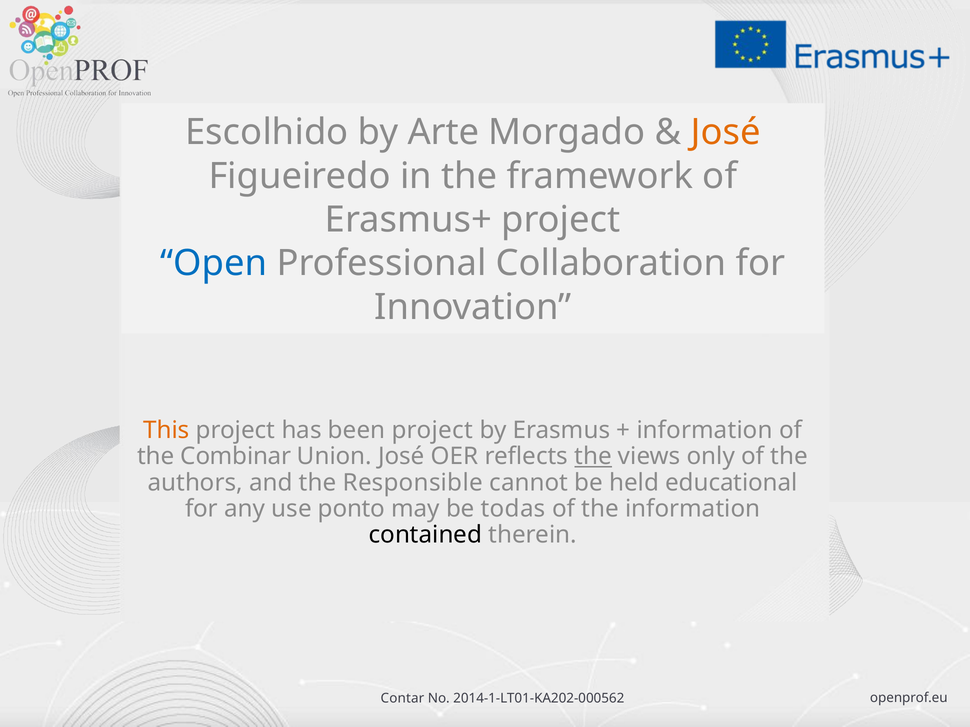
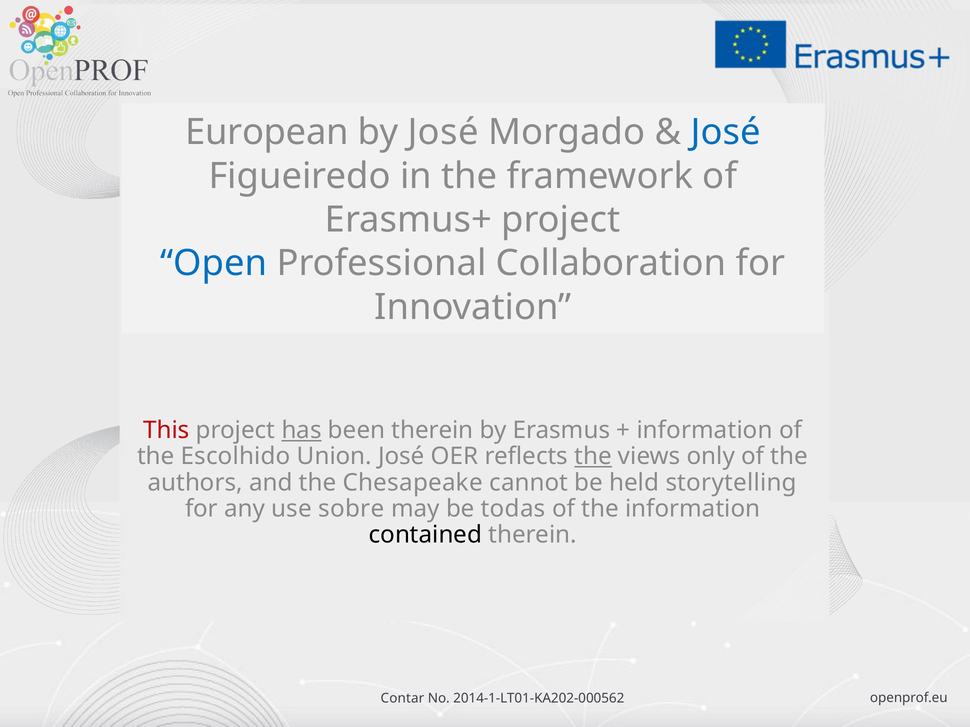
Escolhido: Escolhido -> European (267, 132)
by Arte: Arte -> José (443, 132)
José colour: orange -> blue (726, 132)
This colour: orange -> red (166, 430)
has underline: none -> present (302, 430)
been project: project -> therein (432, 430)
Combinar: Combinar -> Escolhido (236, 457)
Responsible: Responsible -> Chesapeake (413, 483)
educational: educational -> storytelling (731, 483)
ponto: ponto -> sobre (351, 509)
